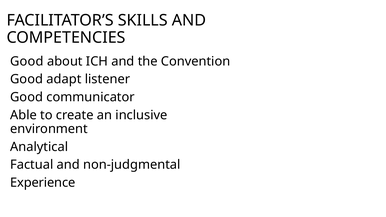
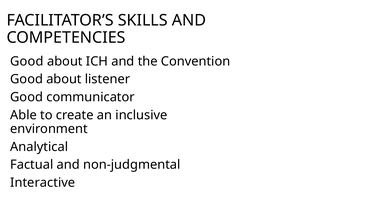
adapt: adapt -> about (64, 79)
Experience: Experience -> Interactive (43, 183)
